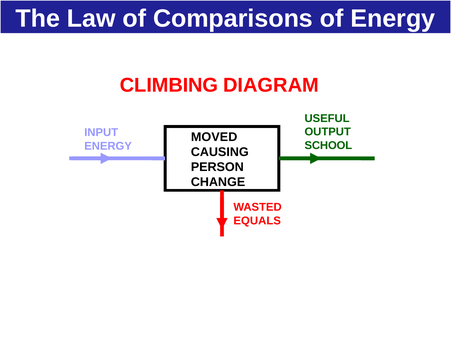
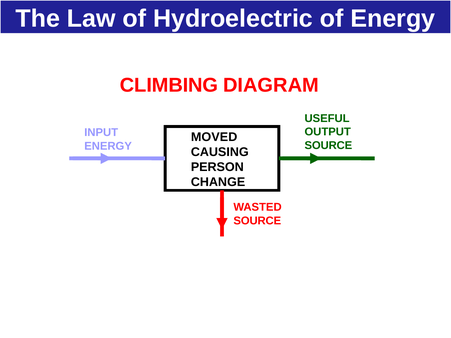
Comparisons: Comparisons -> Hydroelectric (233, 19)
SCHOOL: SCHOOL -> SOURCE (328, 146)
EQUALS: EQUALS -> SOURCE (257, 221)
